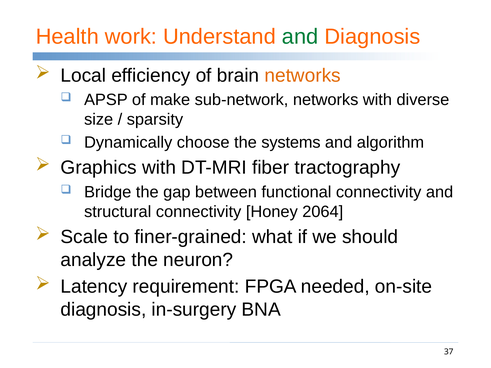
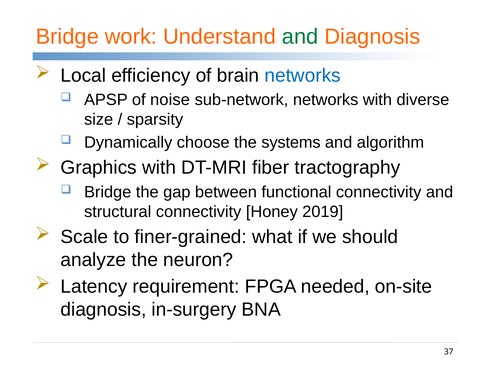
Health: Health -> Bridge (67, 37)
networks colour: orange -> blue (303, 76)
make: make -> noise (170, 100)
2064: 2064 -> 2019 (323, 212)
